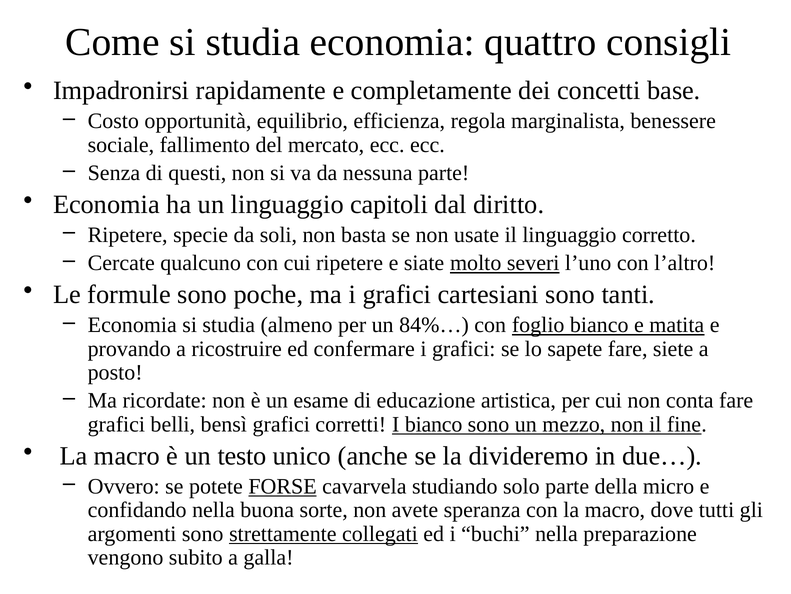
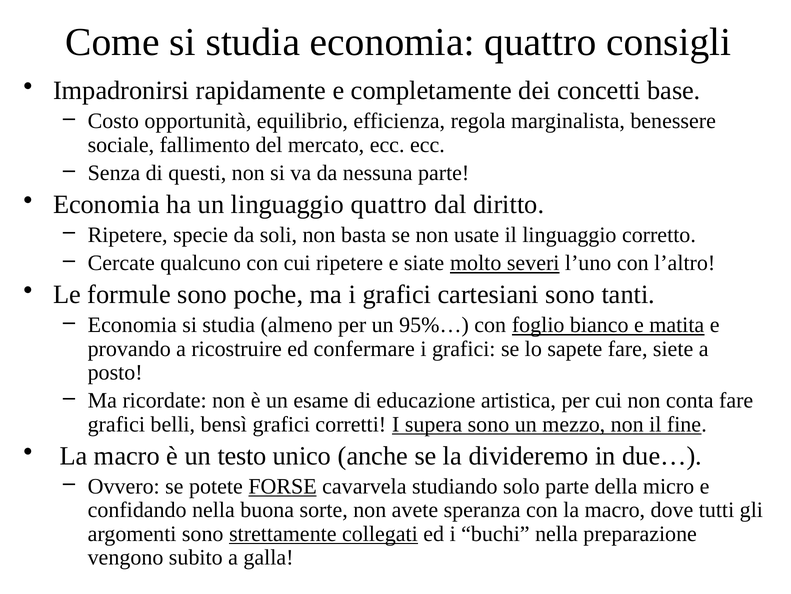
linguaggio capitoli: capitoli -> quattro (389, 204)
84%…: 84%… -> 95%… (434, 325)
I bianco: bianco -> supera (434, 424)
